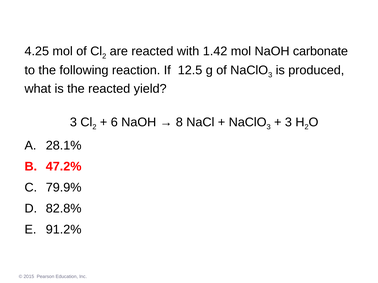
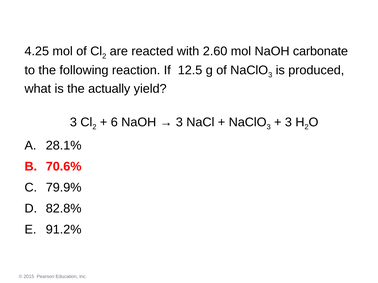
1.42: 1.42 -> 2.60 (215, 51)
the reacted: reacted -> actually (109, 89)
8: 8 -> 3 (179, 122)
47.2%: 47.2% -> 70.6% (64, 167)
